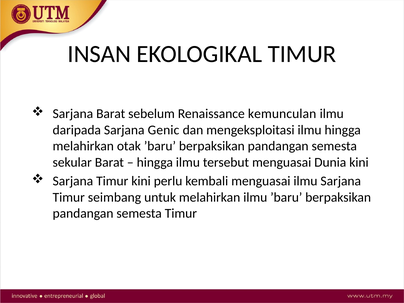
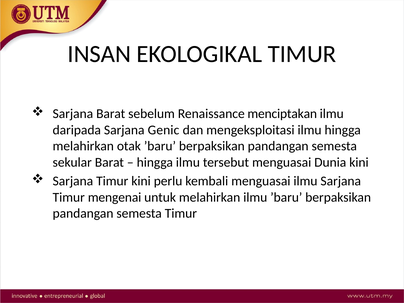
kemunculan: kemunculan -> menciptakan (282, 114)
seimbang: seimbang -> mengenai (115, 197)
